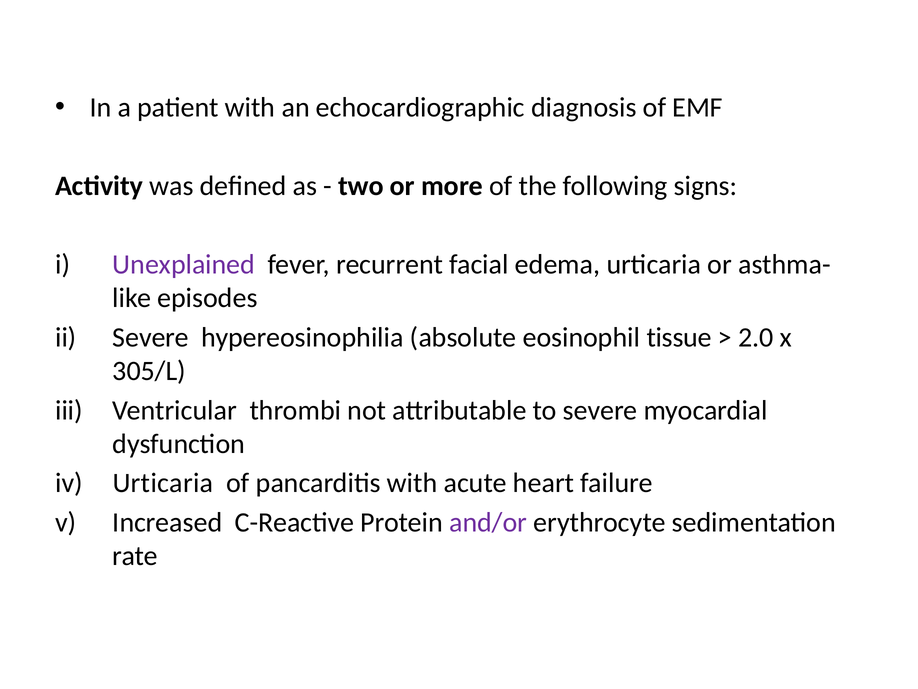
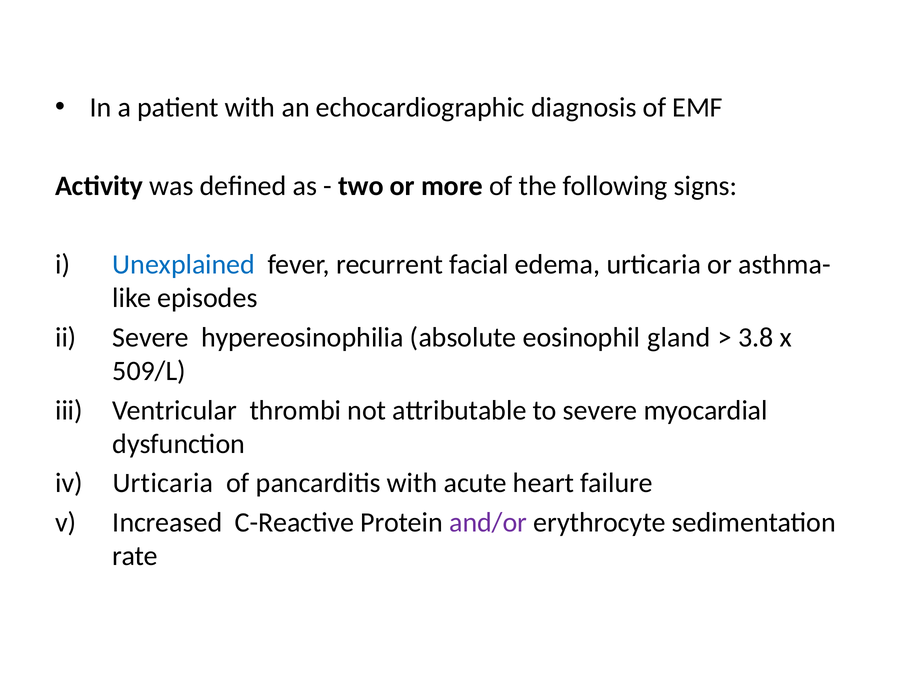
Unexplained colour: purple -> blue (184, 264)
tissue: tissue -> gland (679, 337)
2.0: 2.0 -> 3.8 (756, 337)
305/L: 305/L -> 509/L (149, 371)
